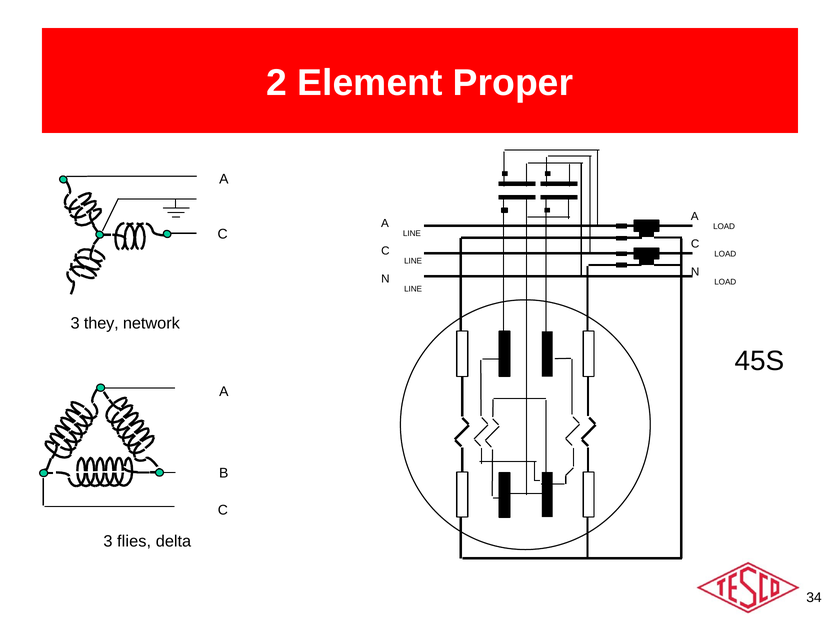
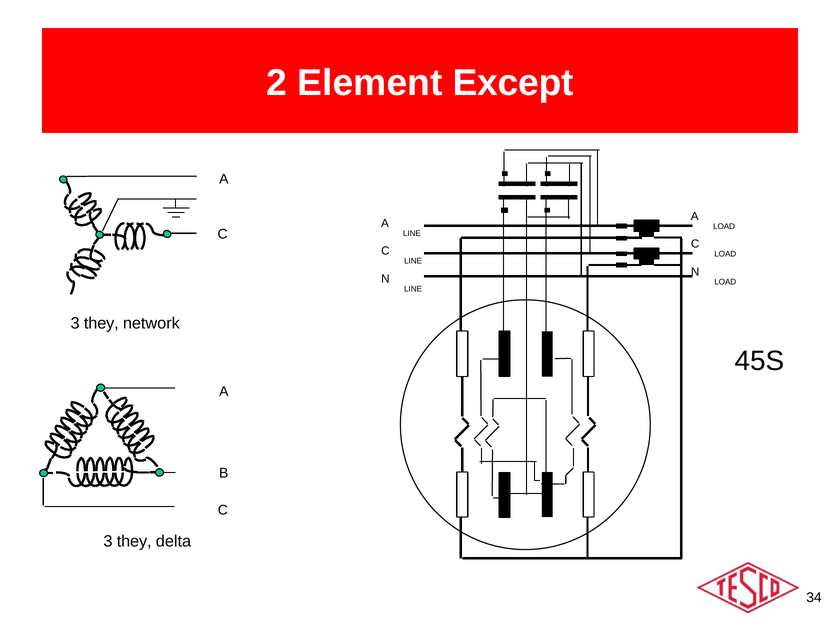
Proper: Proper -> Except (513, 83)
flies: flies -> they (134, 542)
